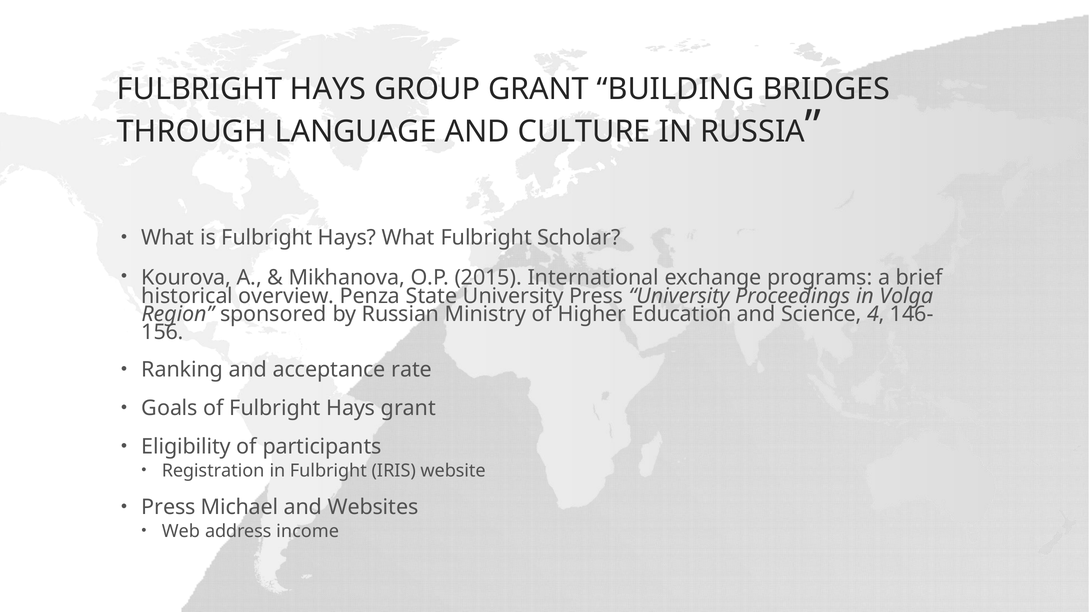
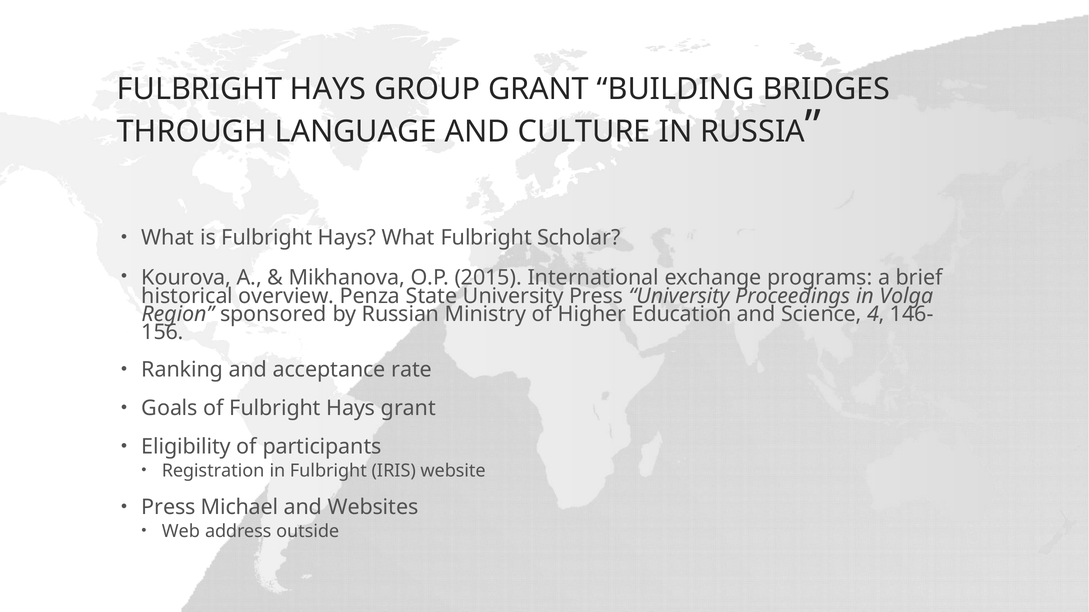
income: income -> outside (308, 532)
